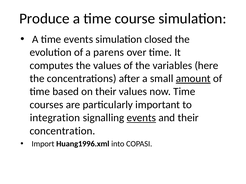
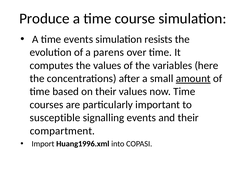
closed: closed -> resists (158, 39)
integration: integration -> susceptible (55, 118)
events underline: present -> none (141, 118)
concentration: concentration -> compartment (62, 131)
